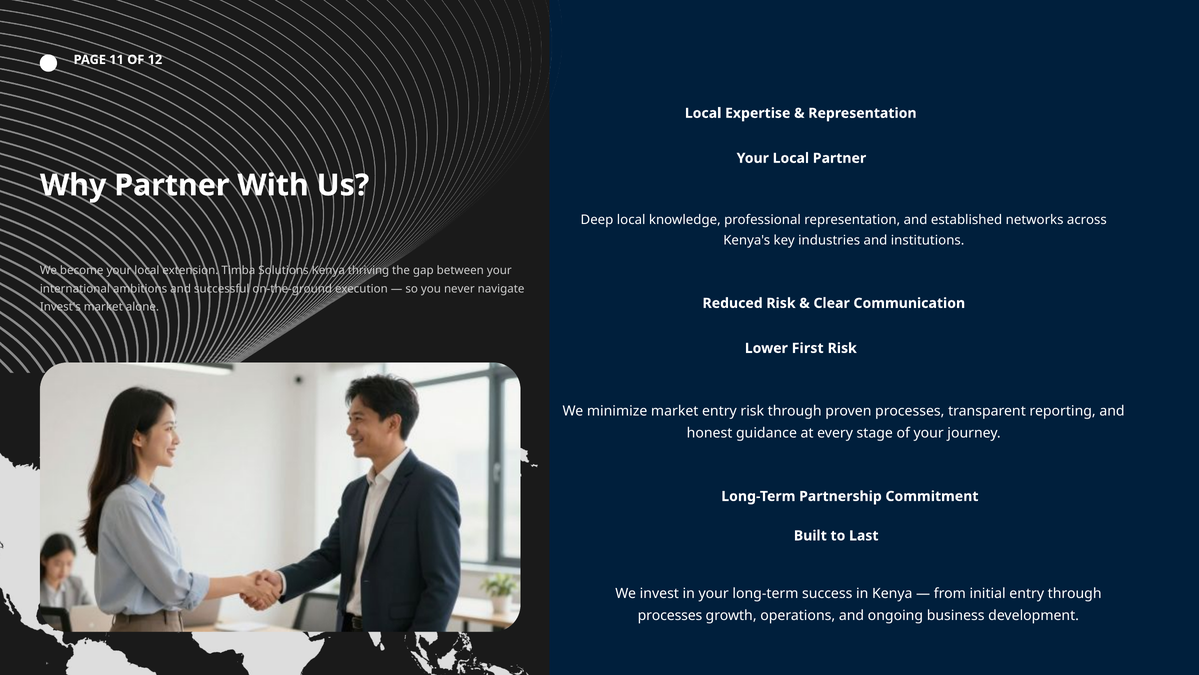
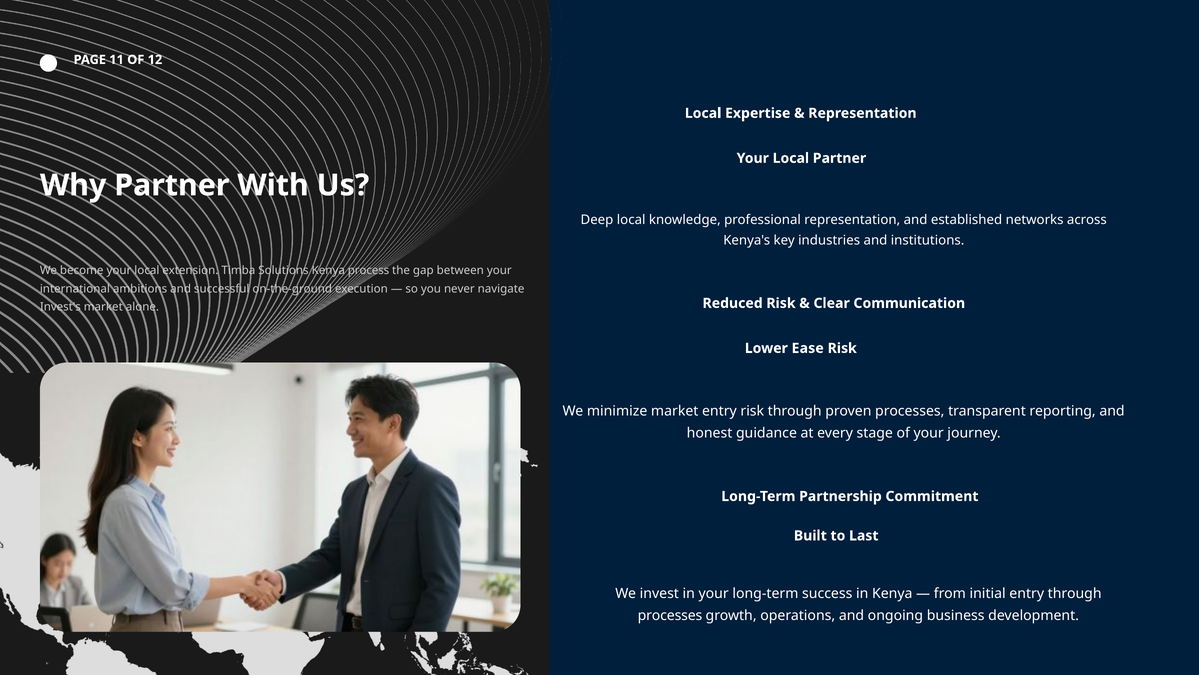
thriving: thriving -> process (369, 270)
First: First -> Ease (808, 348)
